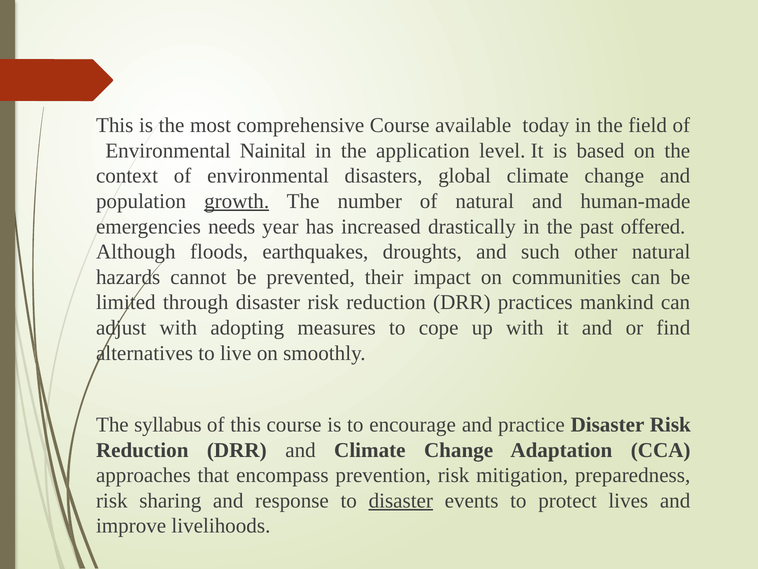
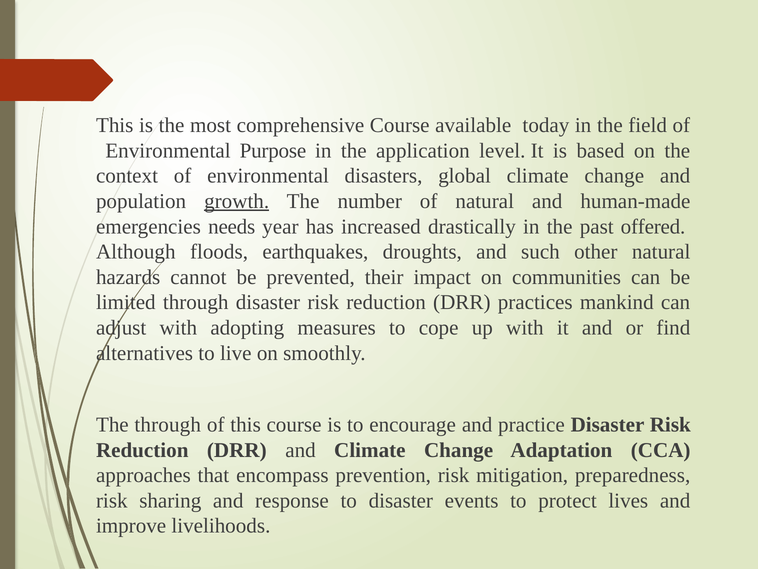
Nainital: Nainital -> Purpose (273, 151)
The syllabus: syllabus -> through (168, 424)
disaster underline: present -> none (401, 500)
